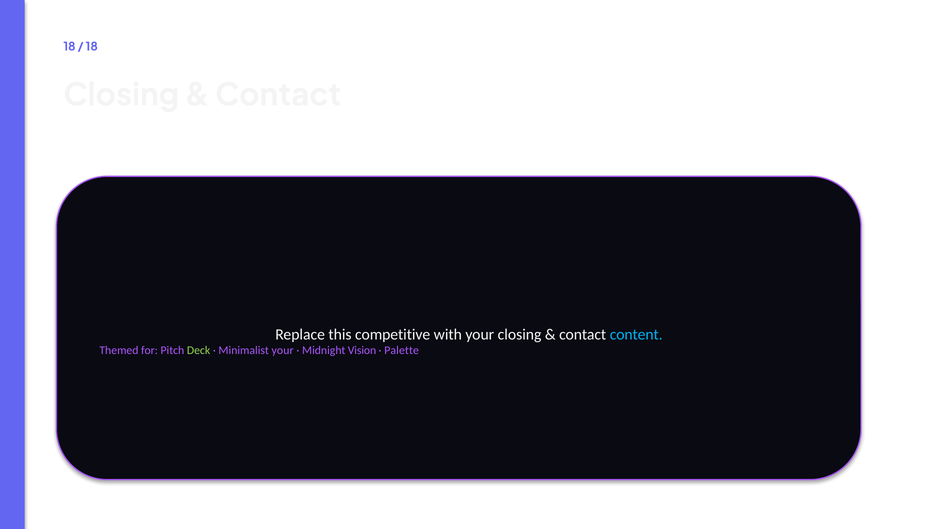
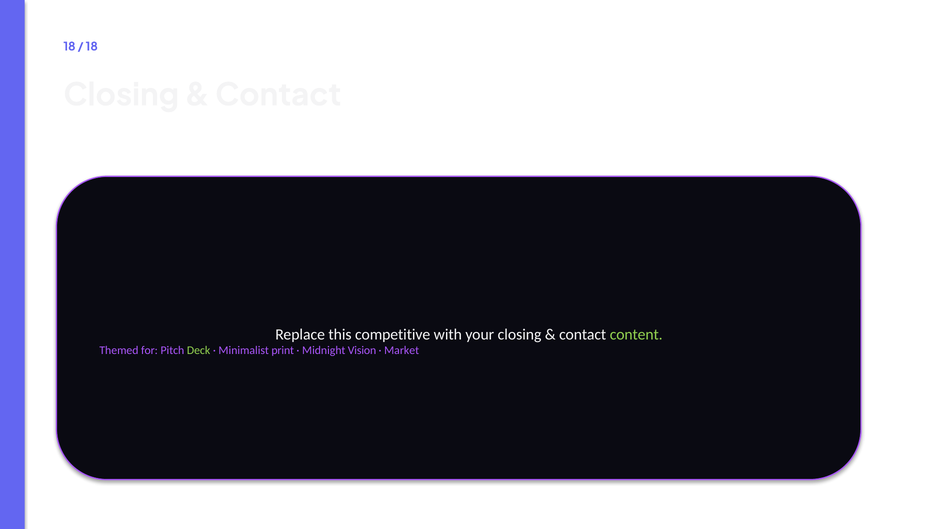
content colour: light blue -> light green (636, 335)
Minimalist your: your -> print (283, 351)
Palette: Palette -> Market (402, 351)
